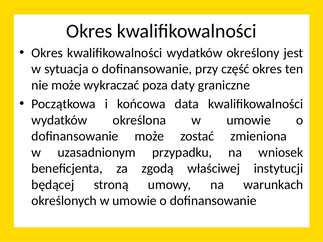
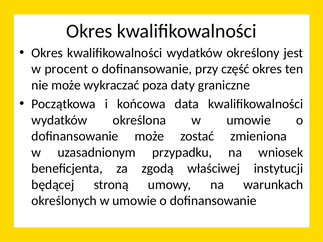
sytuacja: sytuacja -> procent (66, 69)
